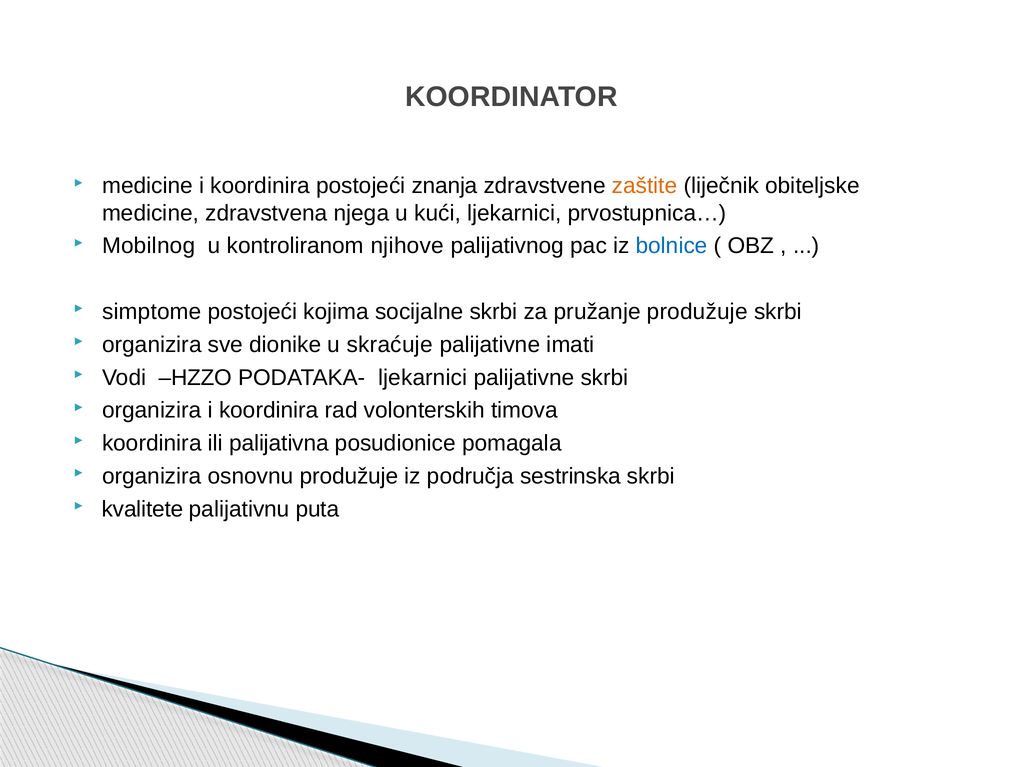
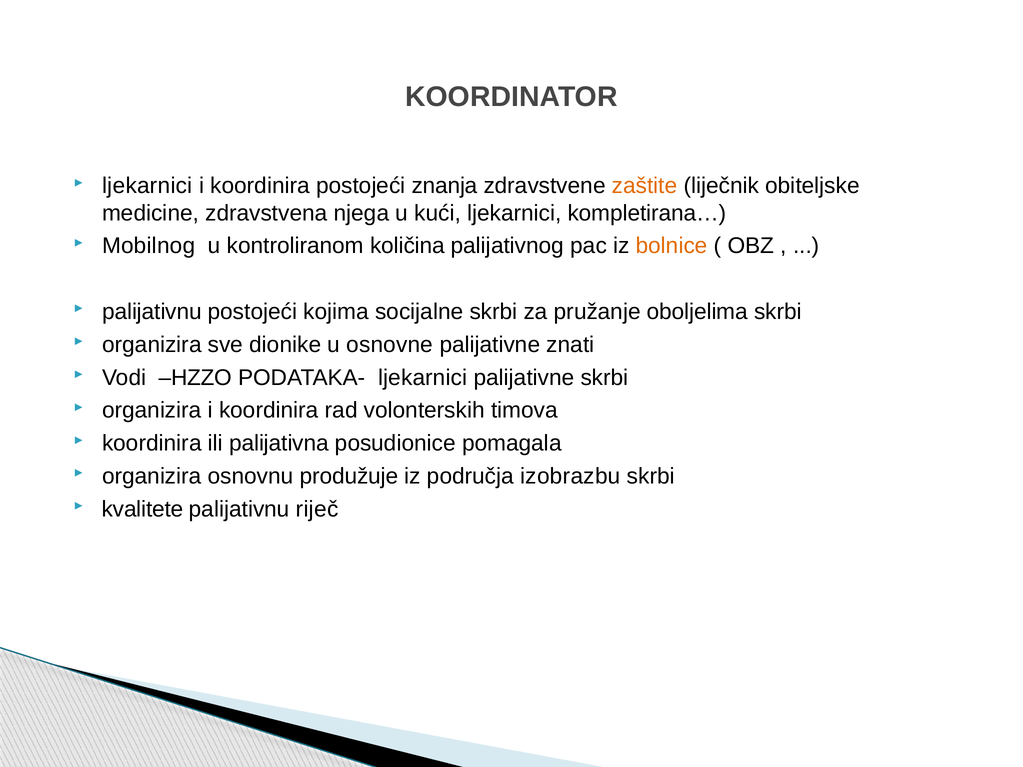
medicine: medicine -> ljekarnici (147, 186)
prvostupnica…: prvostupnica… -> kompletirana… (647, 213)
njihove: njihove -> količina (407, 246)
bolnice colour: blue -> orange (672, 246)
simptome: simptome -> palijativnu (152, 312)
pružanje produžuje: produžuje -> oboljelima (697, 312)
skraćuje: skraćuje -> osnovne (390, 345)
imati: imati -> znati (570, 345)
sestrinska: sestrinska -> izobrazbu (570, 476)
puta: puta -> riječ (317, 509)
